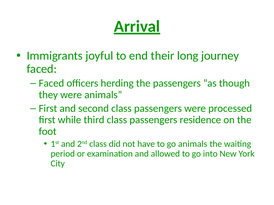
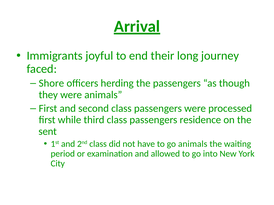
Faced: Faced -> Shore (51, 83)
foot: foot -> sent (48, 132)
